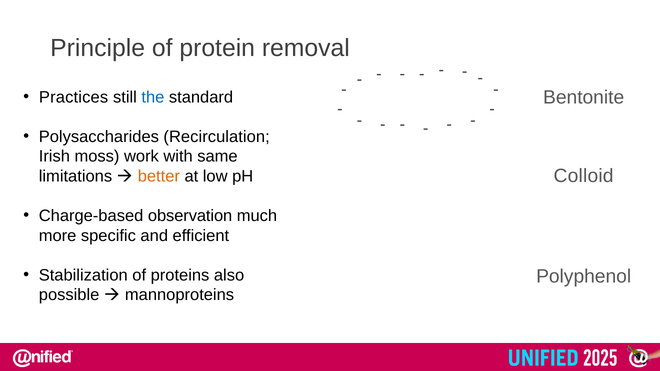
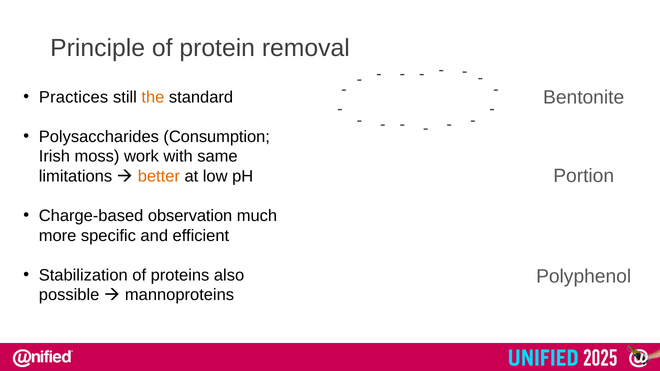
the colour: blue -> orange (153, 97)
Recirculation: Recirculation -> Consumption (217, 137)
Colloid: Colloid -> Portion (584, 176)
